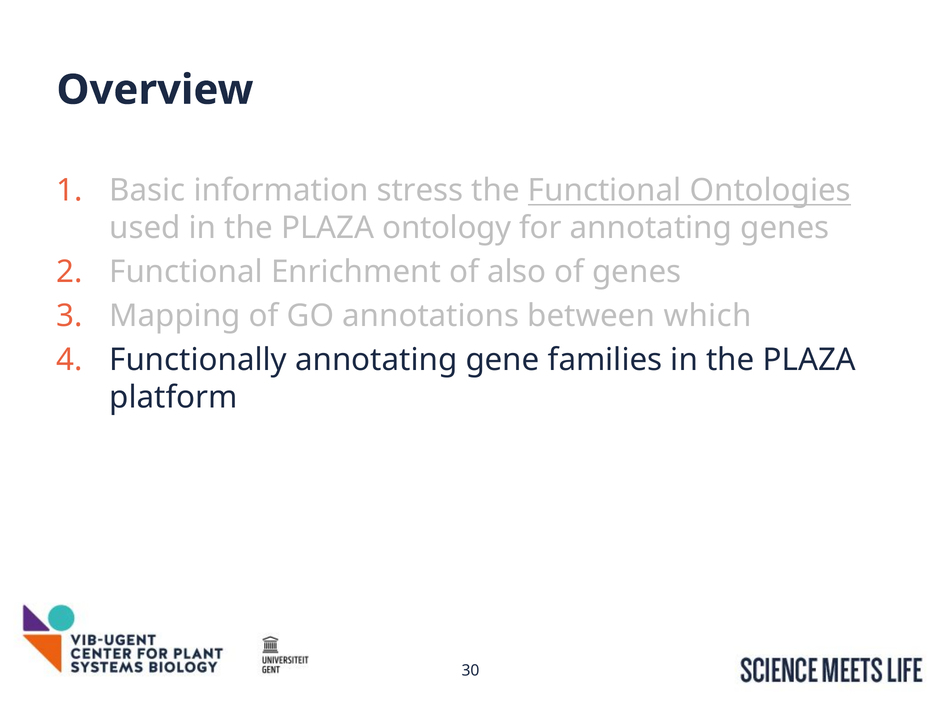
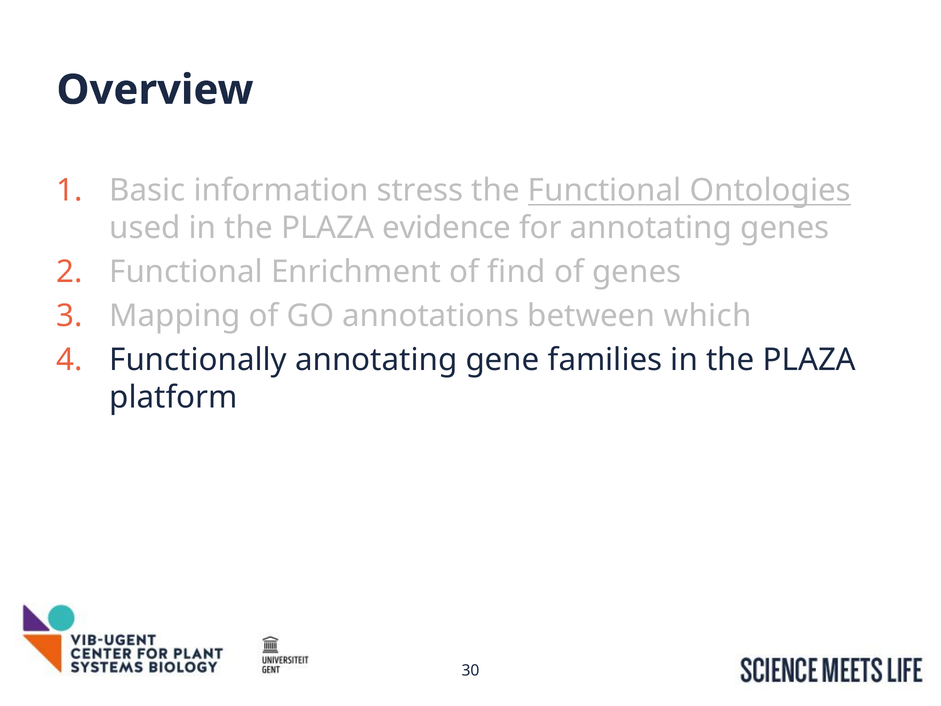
ontology: ontology -> evidence (447, 228)
also: also -> find (516, 272)
